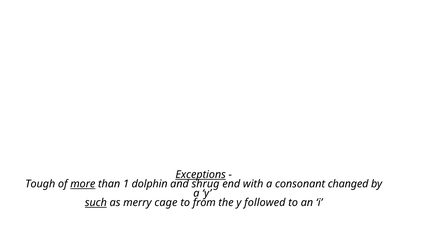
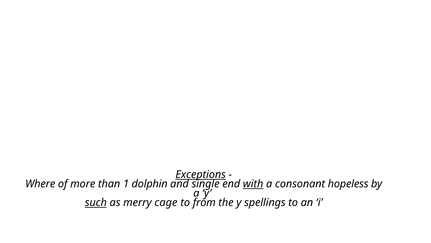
Tough: Tough -> Where (40, 184)
more underline: present -> none (83, 184)
shrug: shrug -> single (206, 184)
with underline: none -> present (253, 184)
changed: changed -> hopeless (348, 184)
followed: followed -> spellings (265, 202)
